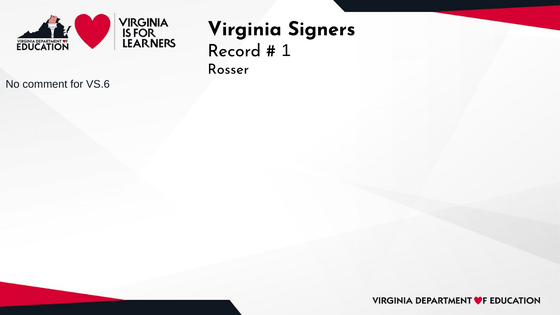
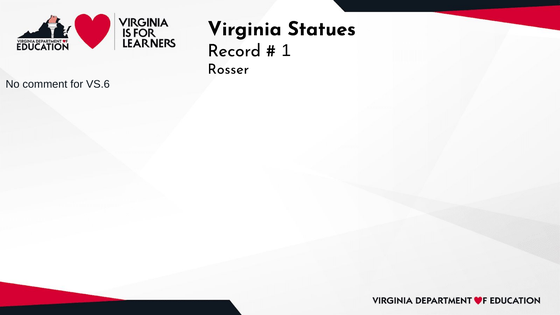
Signers: Signers -> Statues (322, 29)
